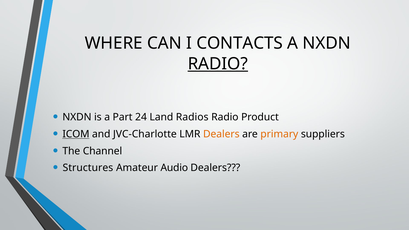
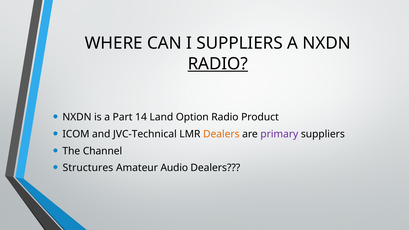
I CONTACTS: CONTACTS -> SUPPLIERS (240, 43)
24: 24 -> 14 (141, 117)
Radios: Radios -> Option (192, 117)
ICOM underline: present -> none (76, 134)
JVC-Charlotte: JVC-Charlotte -> JVC-Technical (145, 134)
primary colour: orange -> purple (279, 134)
